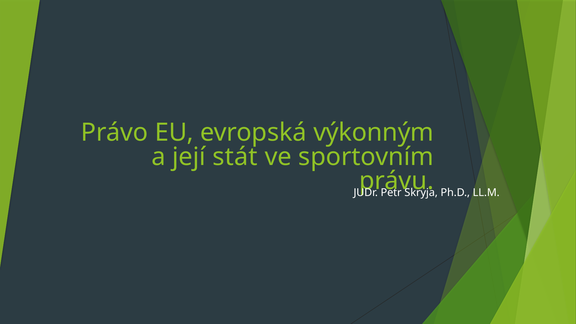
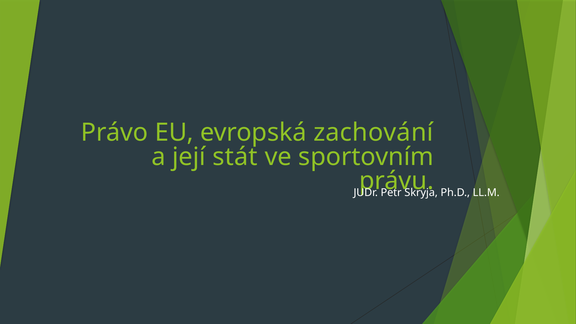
výkonným: výkonným -> zachování (373, 133)
